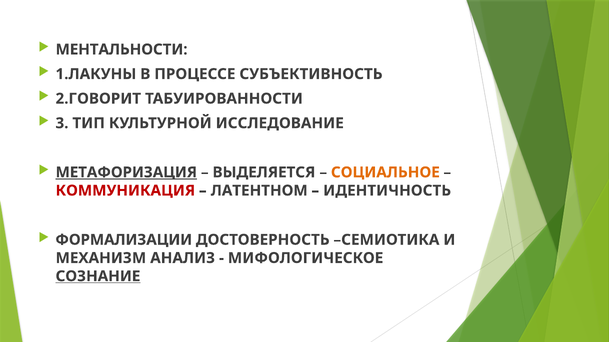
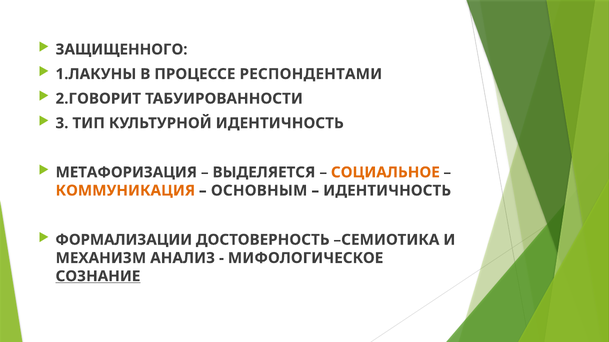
МЕНТАЛЬНОСТИ: МЕНТАЛЬНОСТИ -> ЗАЩИЩЕННОГО (122, 50)
СУБЪЕКТИВНОСТЬ: СУБЪЕКТИВНОСТЬ -> РЕСПОНДЕНТАМИ (311, 74)
КУЛЬТУРНОЙ ИССЛЕДОВАНИЕ: ИССЛЕДОВАНИЕ -> ИДЕНТИЧНОСТЬ (280, 123)
МЕТАФОРИЗАЦИЯ underline: present -> none (126, 173)
КОММУНИКАЦИЯ colour: red -> orange (125, 191)
ЛАТЕНТНОМ: ЛАТЕНТНОМ -> ОСНОВНЫМ (259, 191)
